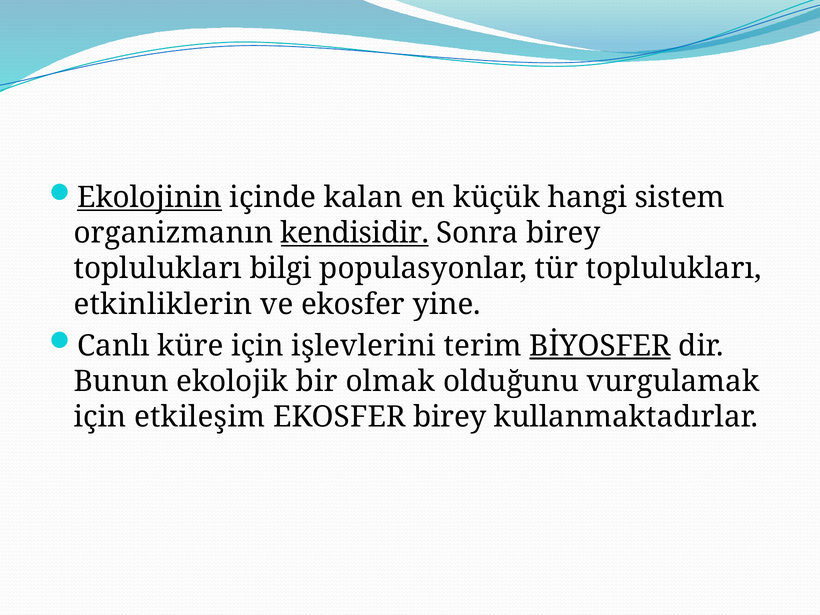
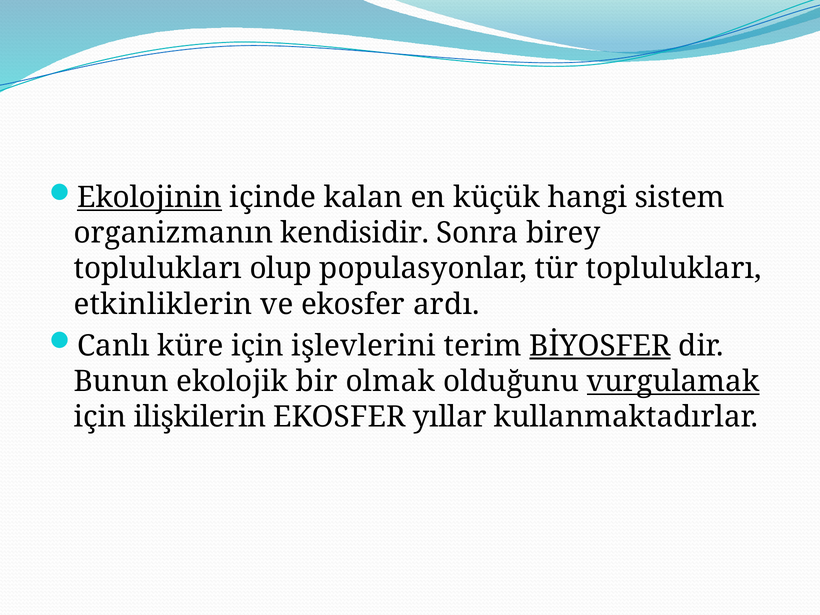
kendisidir underline: present -> none (355, 233)
bilgi: bilgi -> olup (281, 269)
yine: yine -> ardı (446, 304)
vurgulamak underline: none -> present (673, 381)
etkileşim: etkileşim -> ilişkilerin (200, 417)
EKOSFER birey: birey -> yıllar (450, 417)
